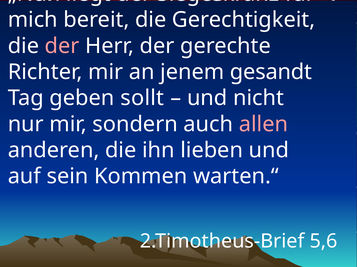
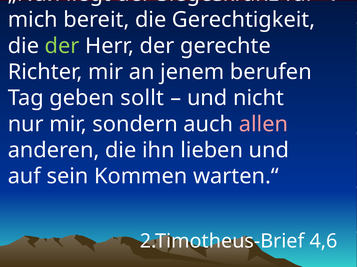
der colour: pink -> light green (62, 46)
gesandt: gesandt -> berufen (271, 72)
5,6: 5,6 -> 4,6 (324, 242)
